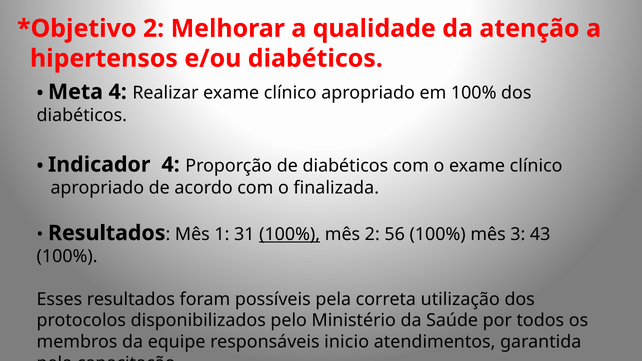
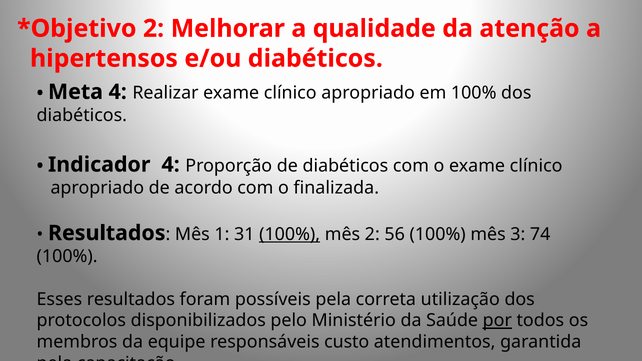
43: 43 -> 74 (540, 234)
por underline: none -> present (497, 321)
inicio: inicio -> custo (347, 342)
